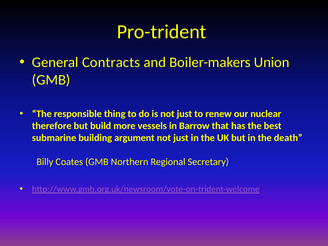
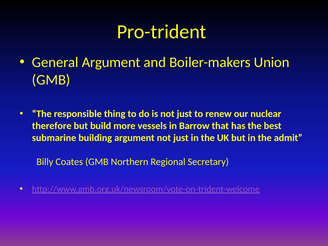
General Contracts: Contracts -> Argument (111, 62)
death: death -> admit (288, 138)
